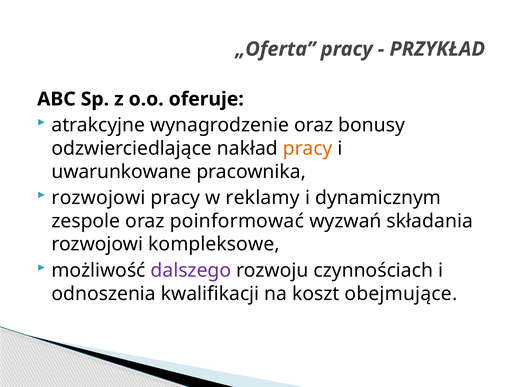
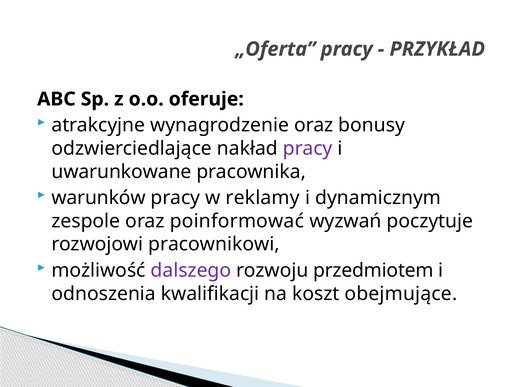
pracy colour: orange -> purple (308, 148)
rozwojowi: rozwojowi -> warunków (99, 198)
składania: składania -> poczytuje (430, 221)
kompleksowe: kompleksowe -> pracownikowi (214, 244)
czynnościach: czynnościach -> przedmiotem (373, 270)
